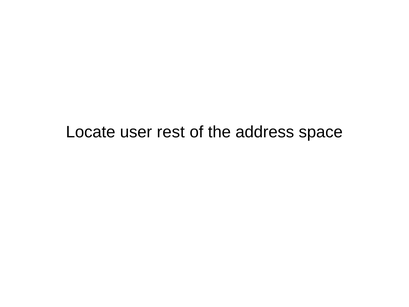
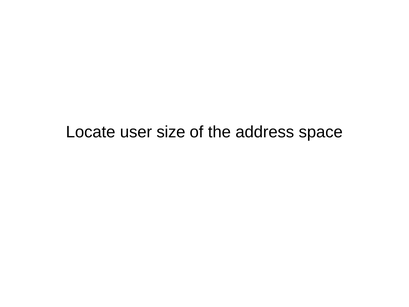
rest: rest -> size (171, 132)
